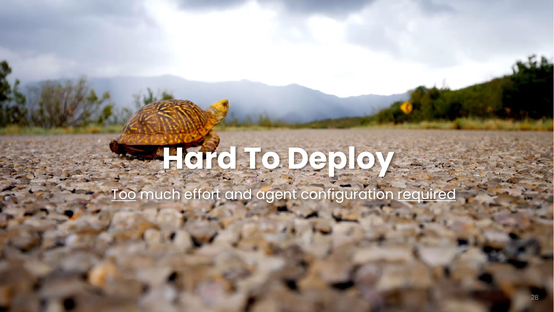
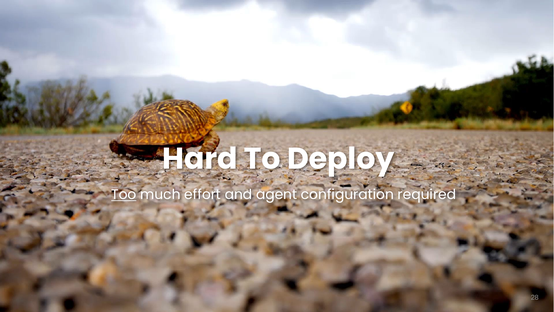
required underline: present -> none (427, 195)
